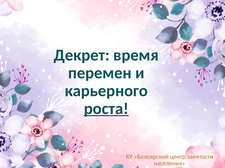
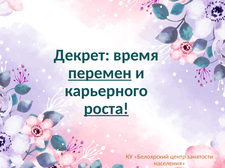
перемен underline: none -> present (100, 73)
